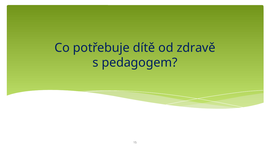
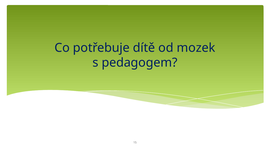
zdravě: zdravě -> mozek (196, 48)
